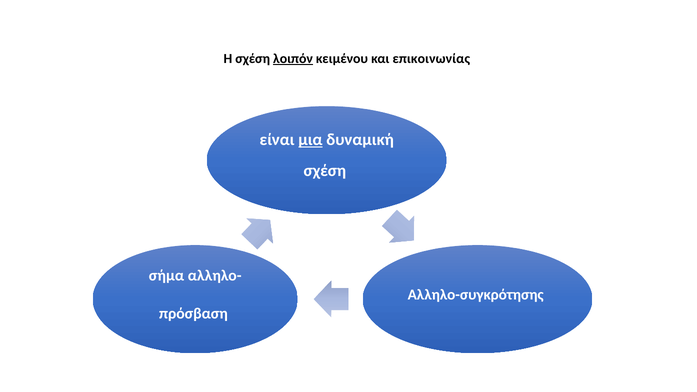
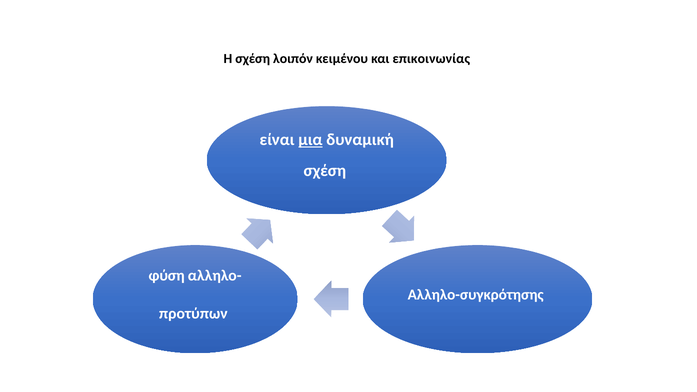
λοιπόν underline: present -> none (293, 59)
σήμα: σήμα -> φύση (167, 275)
πρόσβαση: πρόσβαση -> προτύπων (193, 314)
